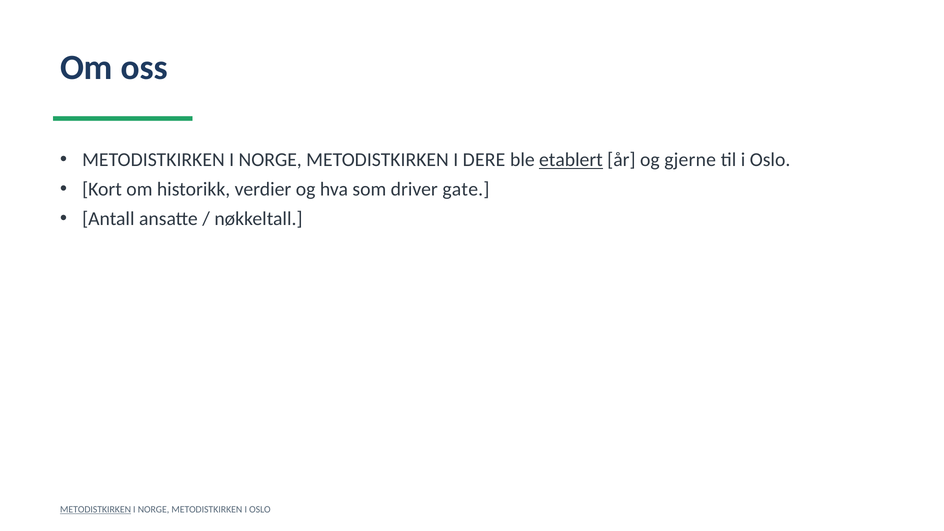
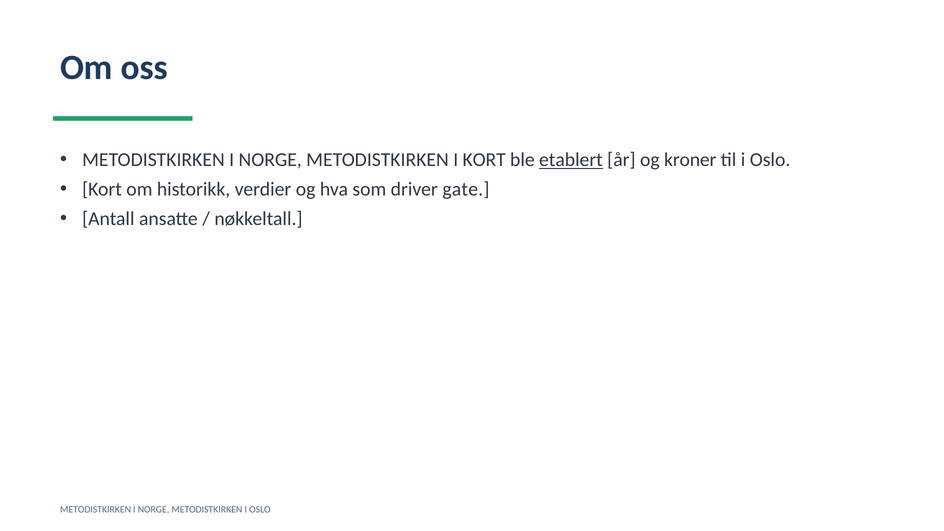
I DERE: DERE -> KORT (484, 160)
gjerne: gjerne -> kroner (690, 160)
METODISTKIRKEN underline: present -> none (96, 509)
